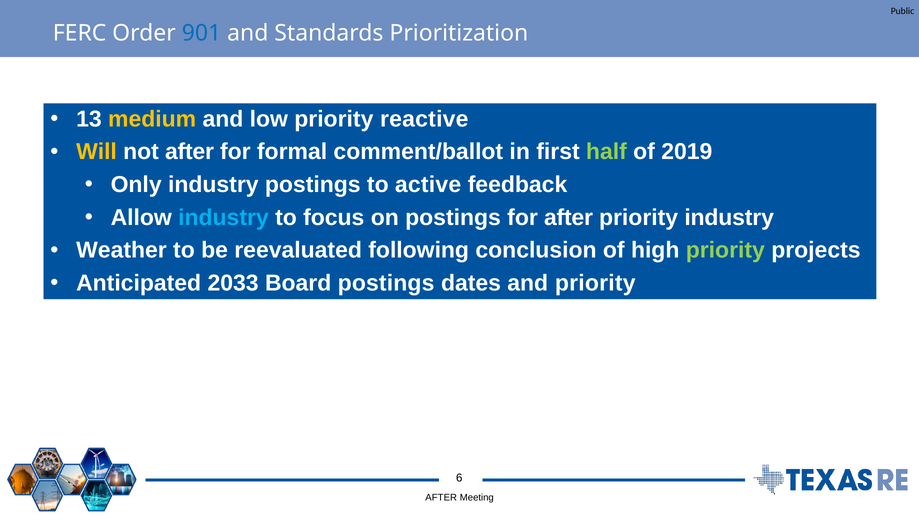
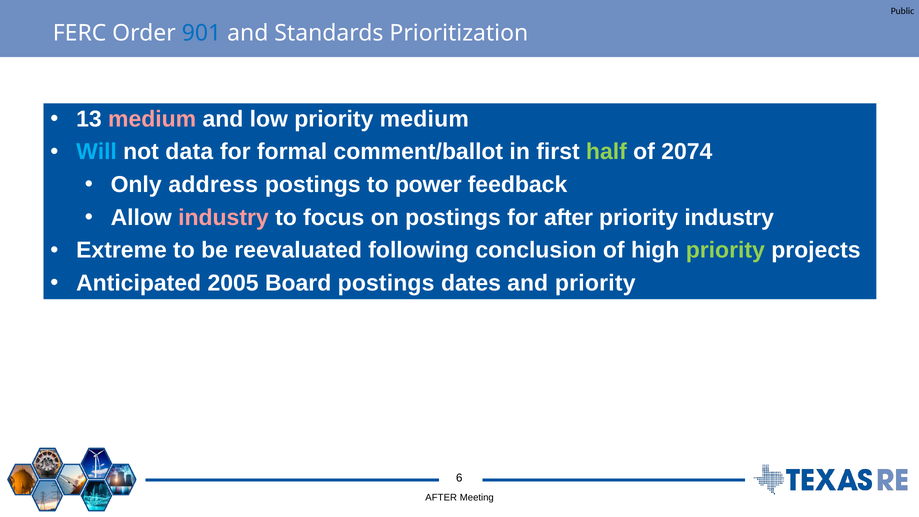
medium colour: yellow -> pink (152, 119)
priority reactive: reactive -> medium (424, 119)
Will colour: yellow -> light blue (97, 152)
not after: after -> data (189, 152)
2019: 2019 -> 2074 (687, 152)
Only industry: industry -> address (213, 185)
active: active -> power (428, 185)
industry colour: light blue -> pink (223, 218)
Weather: Weather -> Extreme (122, 250)
2033: 2033 -> 2005 (233, 283)
